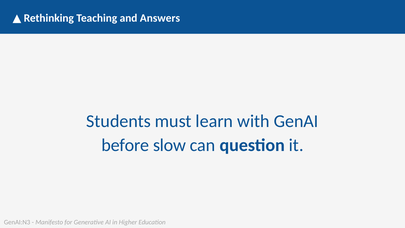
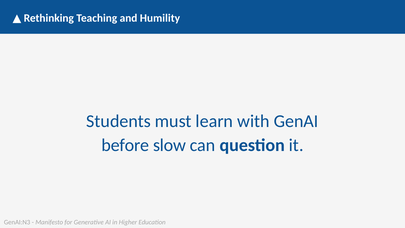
Answers: Answers -> Humility (160, 18)
